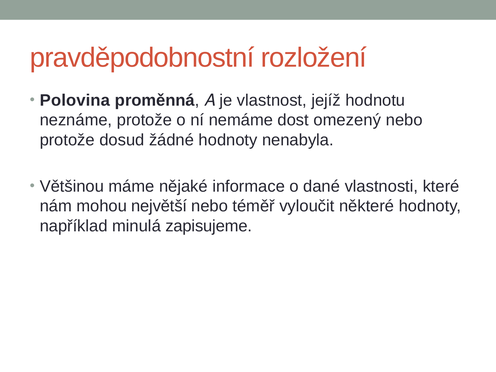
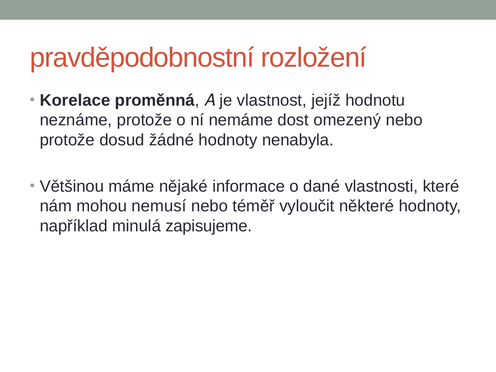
Polovina: Polovina -> Korelace (75, 100)
největší: největší -> nemusí (159, 206)
